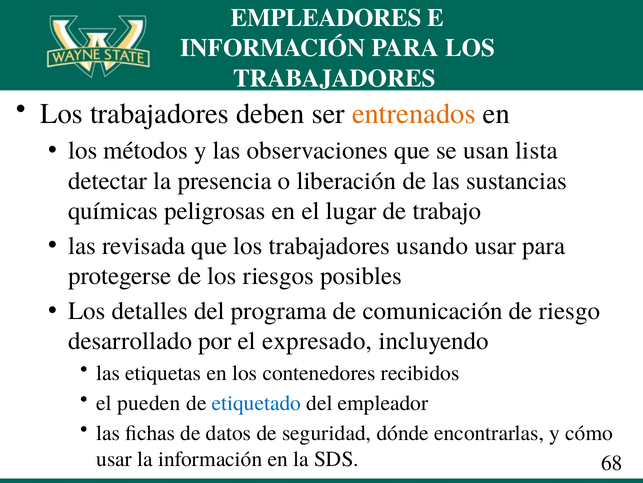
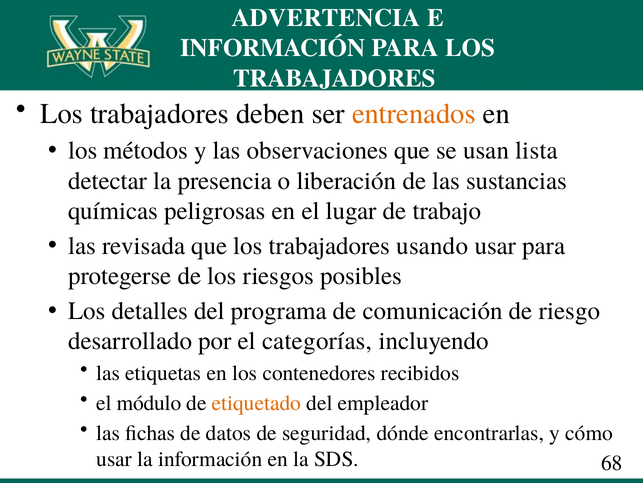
EMPLEADORES: EMPLEADORES -> ADVERTENCIA (326, 18)
expresado: expresado -> categorías (317, 341)
pueden: pueden -> módulo (149, 403)
etiquetado colour: blue -> orange (256, 403)
